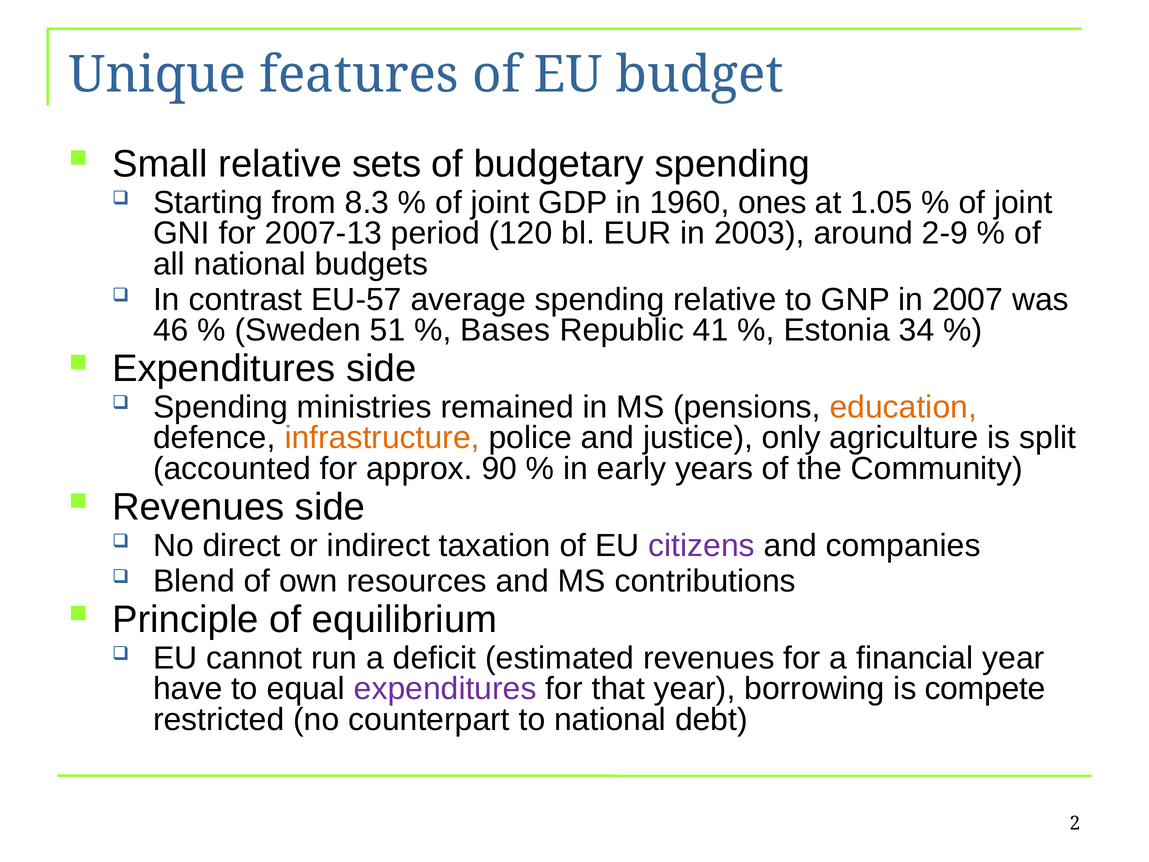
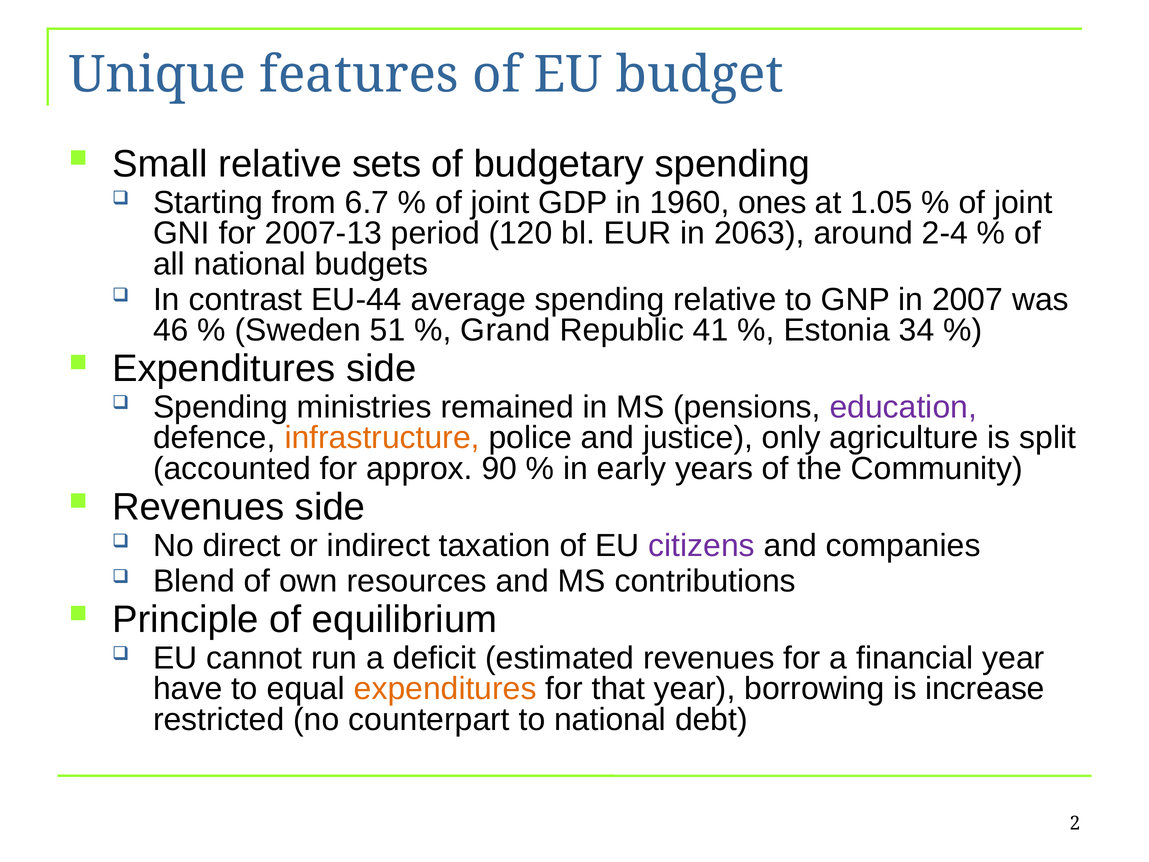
8.3: 8.3 -> 6.7 (367, 203)
2003: 2003 -> 2063 (759, 233)
2-9: 2-9 -> 2-4 (945, 233)
EU-57: EU-57 -> EU-44 (356, 299)
Bases: Bases -> Grand (505, 330)
education colour: orange -> purple (903, 407)
expenditures colour: purple -> orange (445, 689)
compete: compete -> increase (985, 689)
